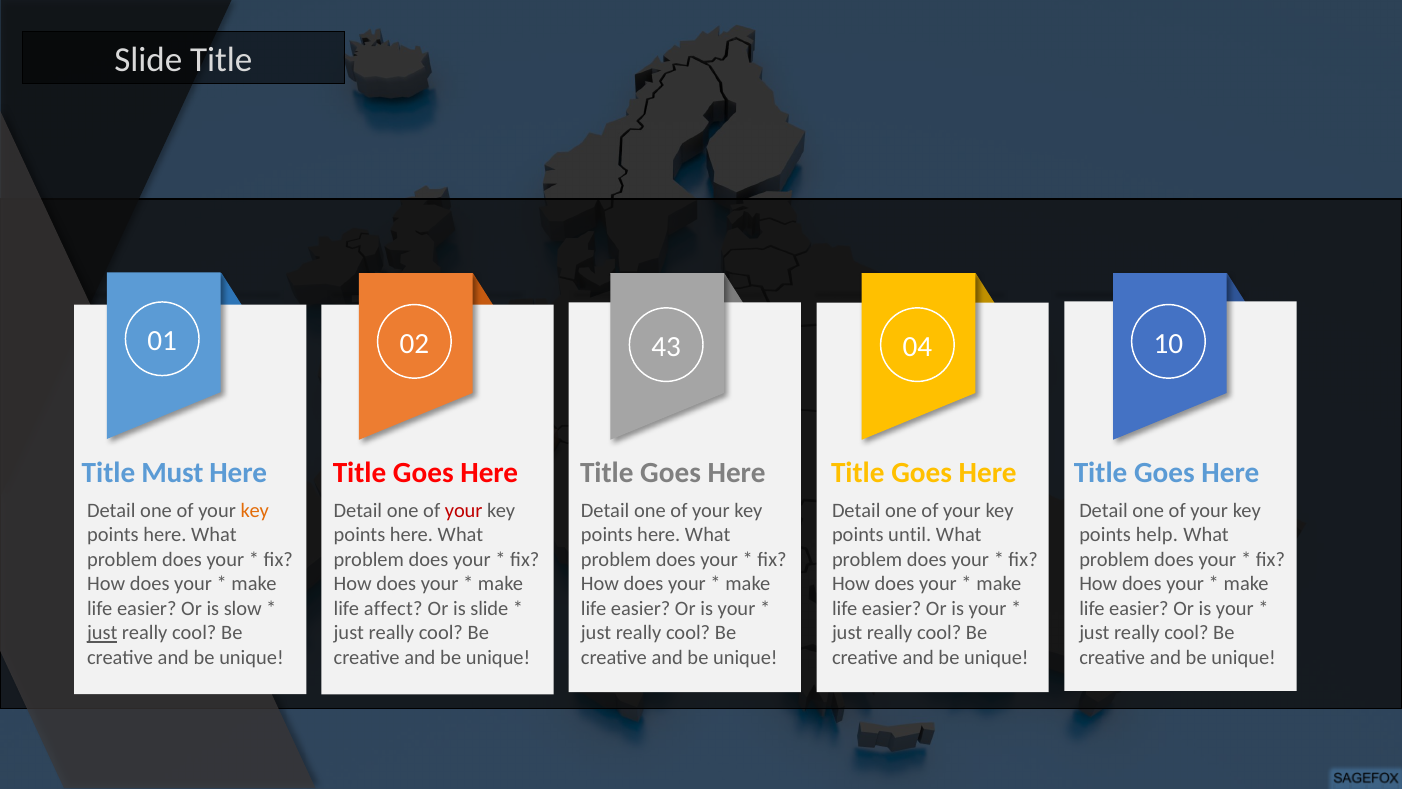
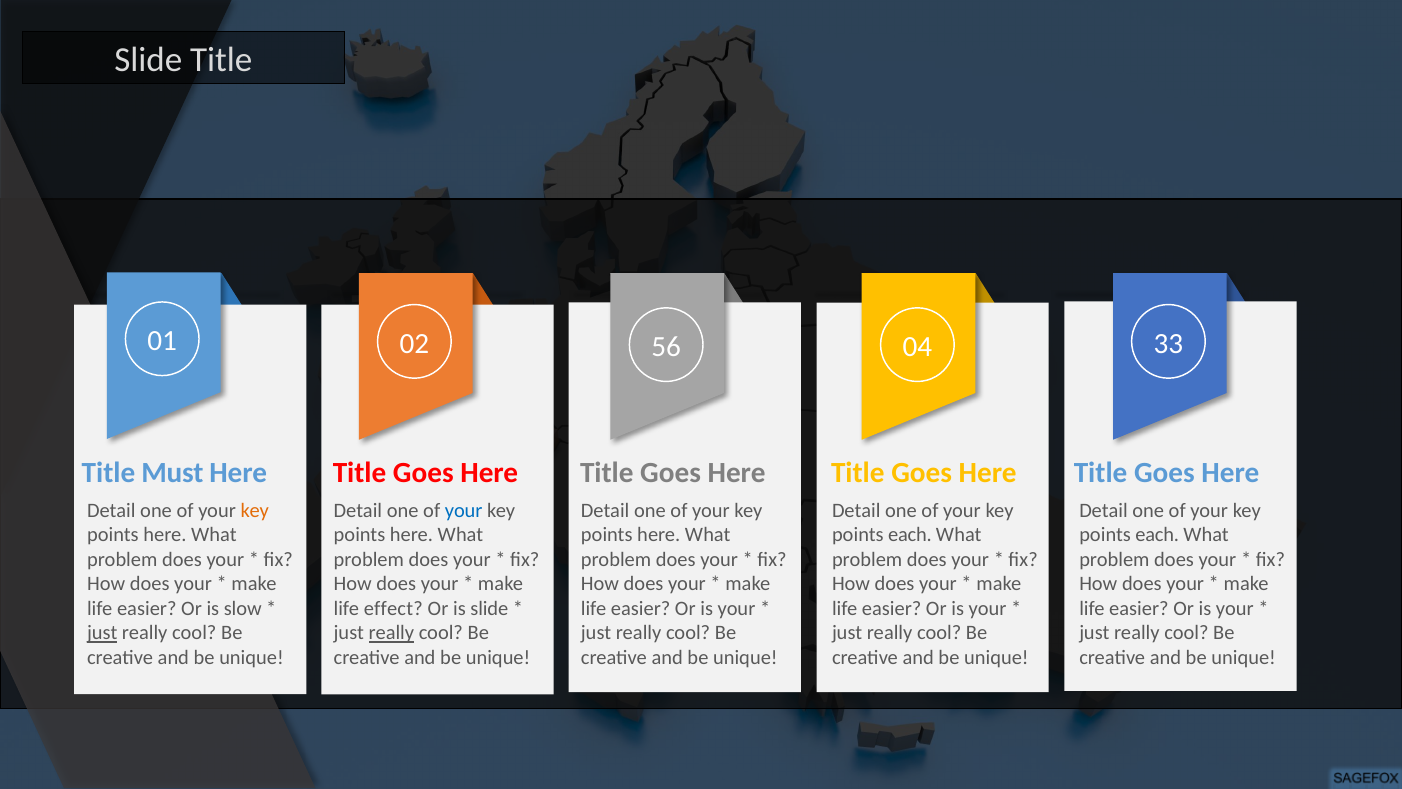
43: 43 -> 56 (666, 346)
10: 10 -> 33 (1168, 343)
your colour: red -> blue (464, 510)
until: until -> each (910, 535)
help: help -> each (1157, 535)
affect: affect -> effect (393, 608)
really underline: none -> present (391, 633)
